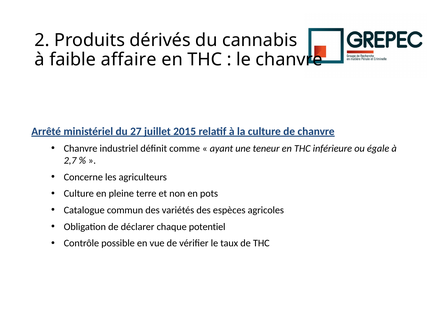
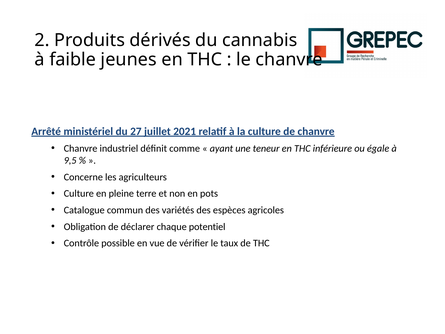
affaire: affaire -> jeunes (129, 60)
2015: 2015 -> 2021 (185, 131)
2,7: 2,7 -> 9,5 (70, 160)
